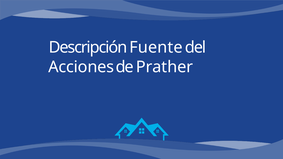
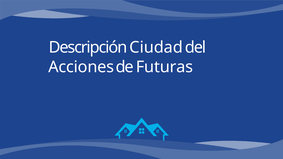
Fuente: Fuente -> Ciudad (156, 48)
Prather: Prather -> Futuras (164, 67)
